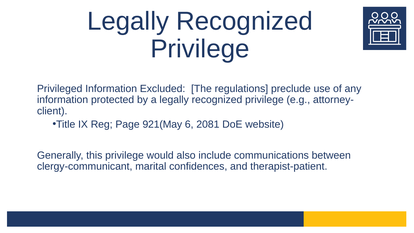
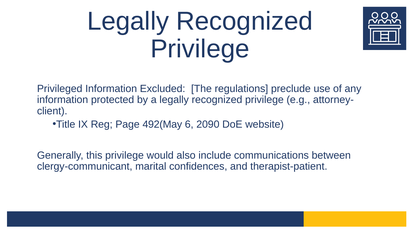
921(May: 921(May -> 492(May (162, 124)
2081: 2081 -> 2090 (208, 124)
